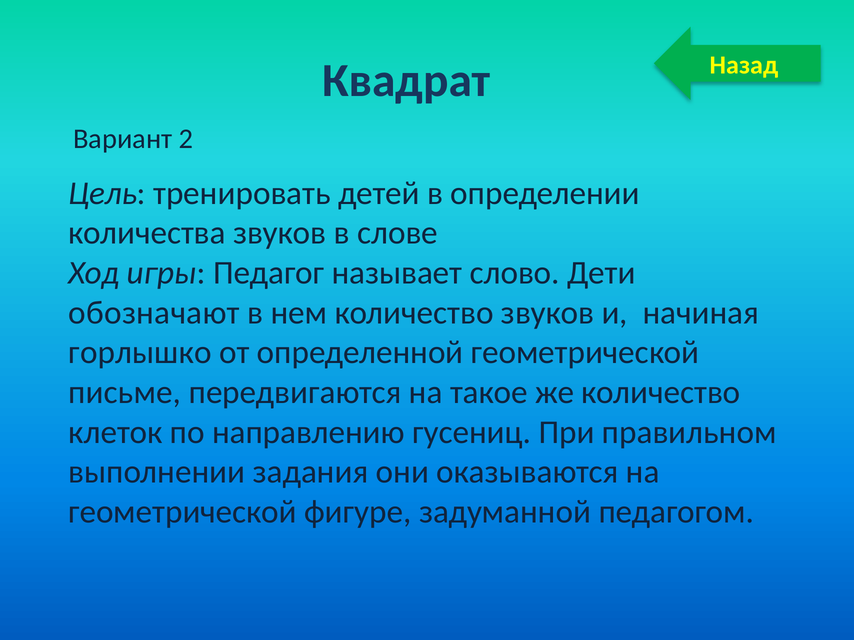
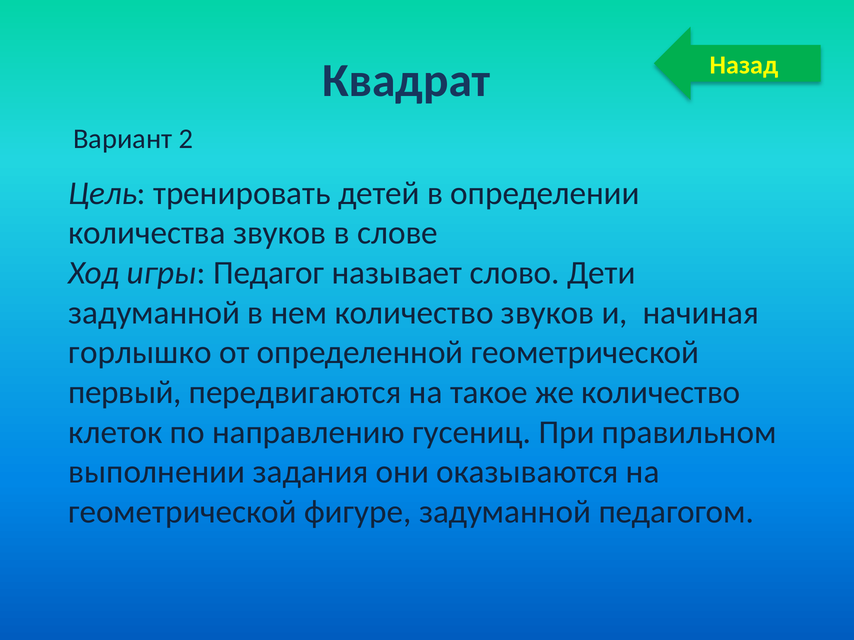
обозначают: обозначают -> задуманной (154, 313)
письме: письме -> первый (125, 393)
